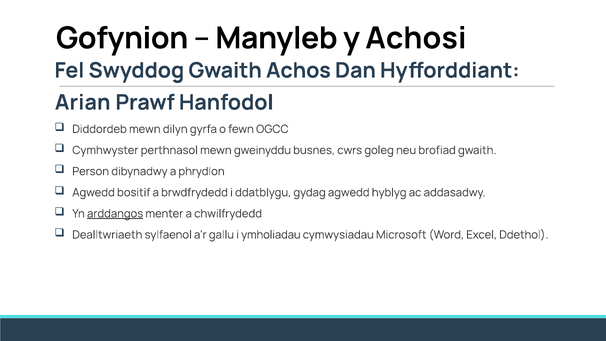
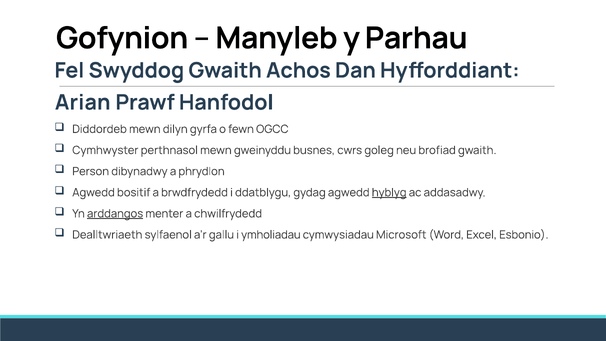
Achosi: Achosi -> Parhau (416, 38)
hyblyg underline: none -> present (389, 192)
Ddethol: Ddethol -> Esbonio (524, 235)
